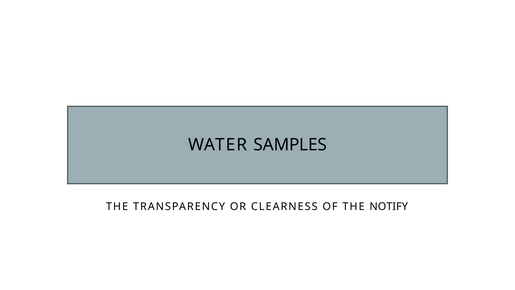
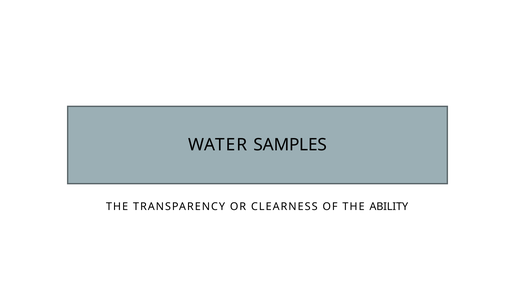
NOTIFY: NOTIFY -> ABILITY (389, 207)
